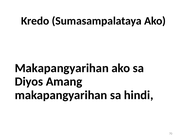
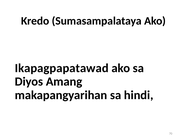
Makapangyarihan: Makapangyarihan -> Ikapagpapatawad (62, 68)
